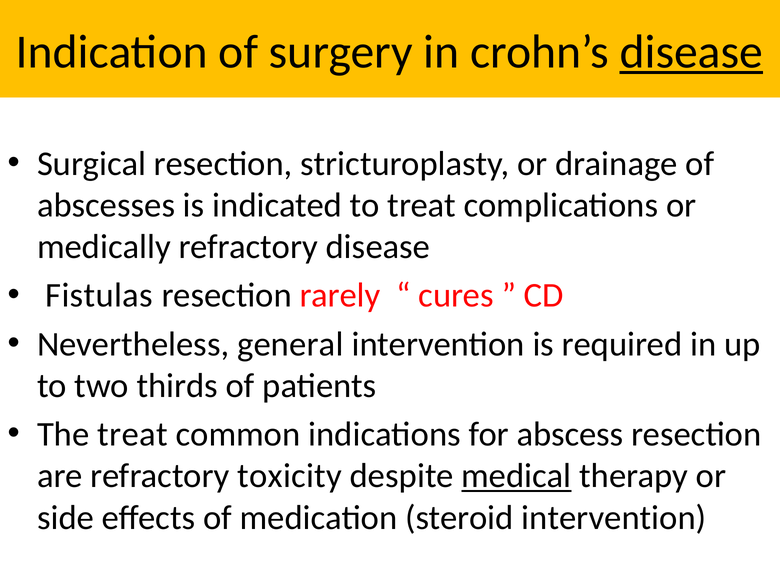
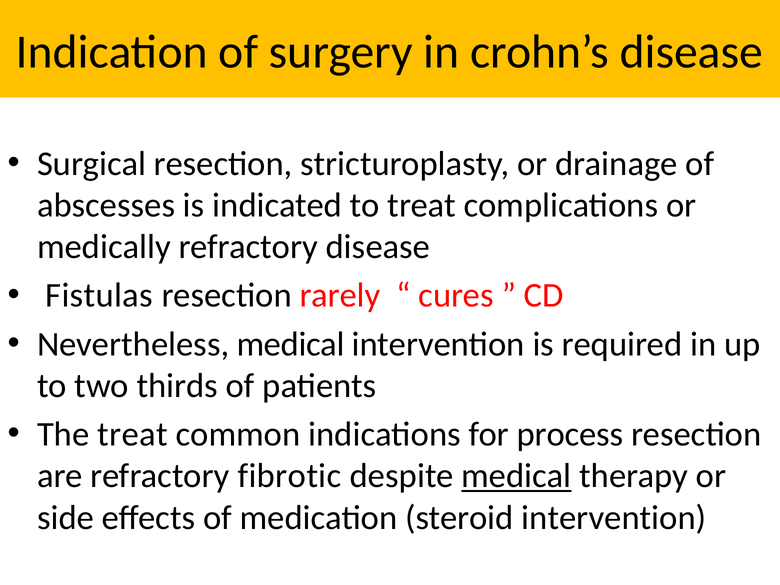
disease underline: present -> none (691, 52)
Nevertheless general: general -> medical (291, 344)
abscess: abscess -> process (570, 434)
toxicity: toxicity -> fibrotic (290, 476)
